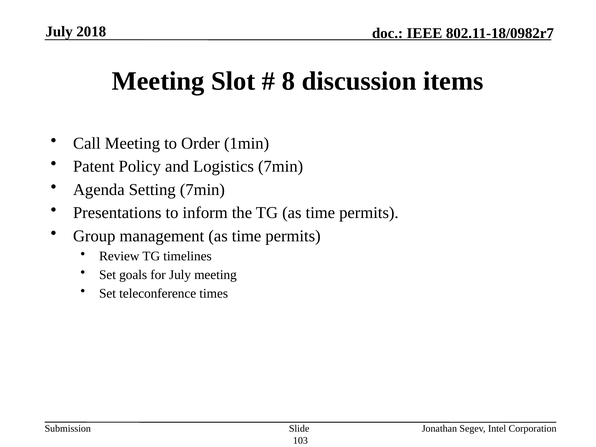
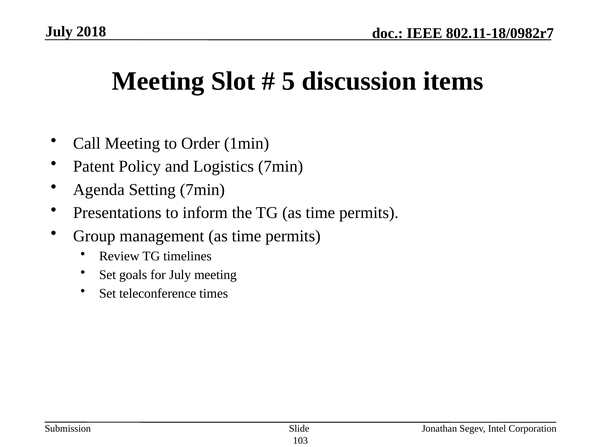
8: 8 -> 5 (288, 81)
